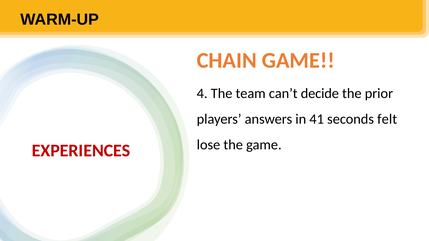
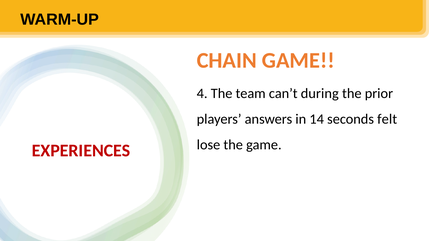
decide: decide -> during (320, 93)
41: 41 -> 14 (317, 119)
